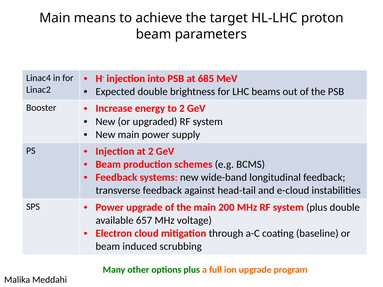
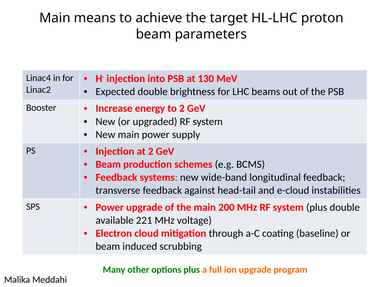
685: 685 -> 130 (206, 79)
657: 657 -> 221 (144, 220)
